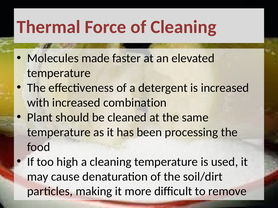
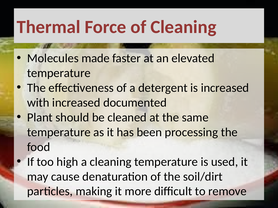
combination: combination -> documented (135, 103)
